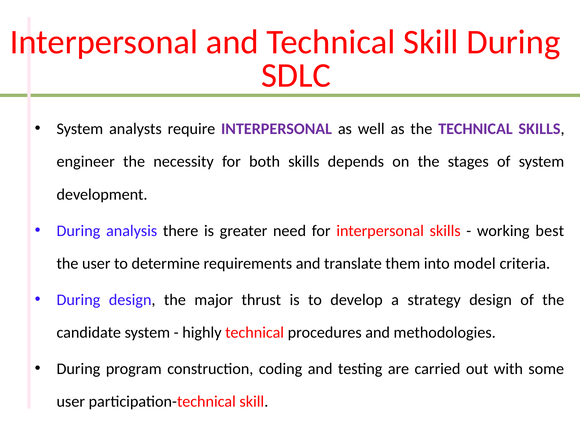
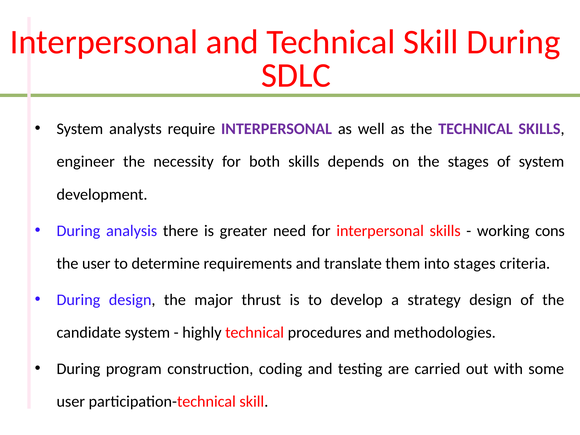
best: best -> cons (550, 231)
into model: model -> stages (475, 264)
